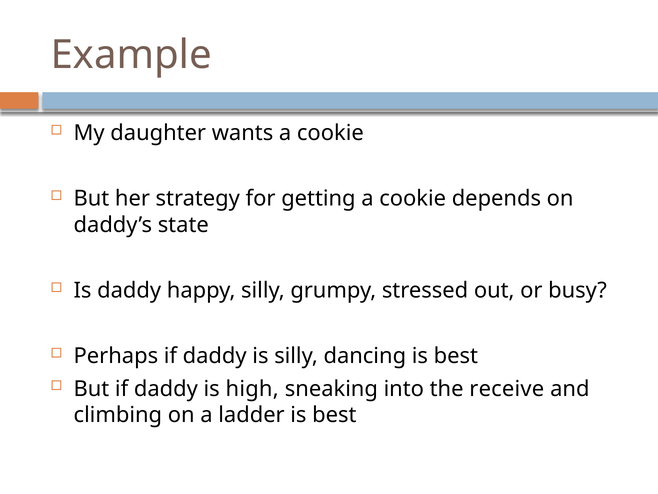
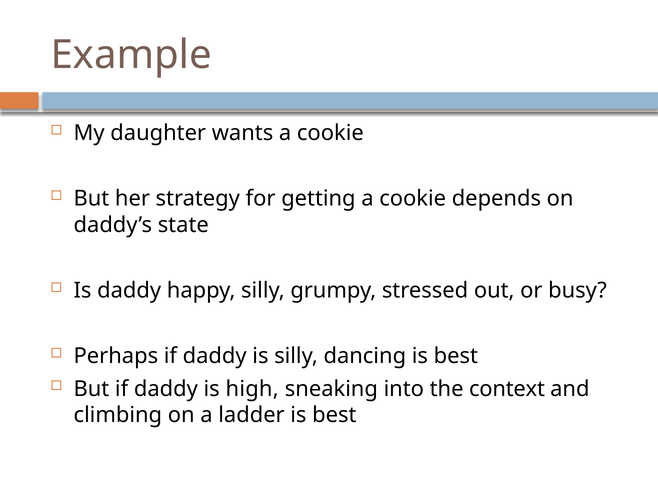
receive: receive -> context (507, 388)
